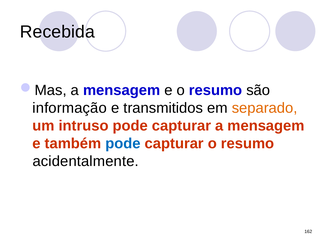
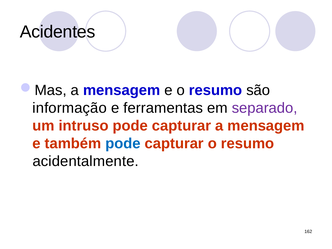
Recebida: Recebida -> Acidentes (58, 32)
transmitidos: transmitidos -> ferramentas (163, 108)
separado colour: orange -> purple (265, 108)
